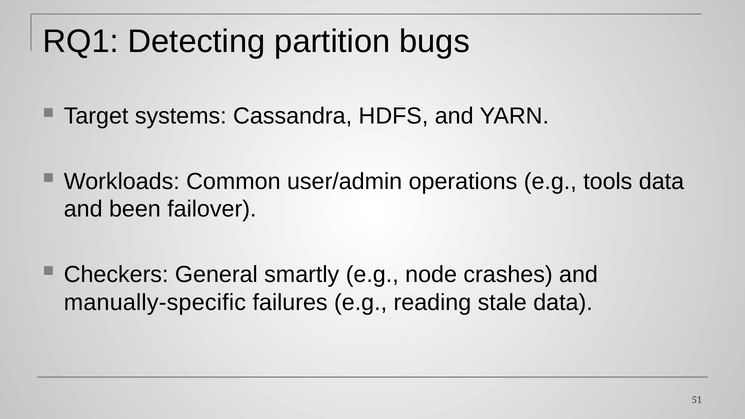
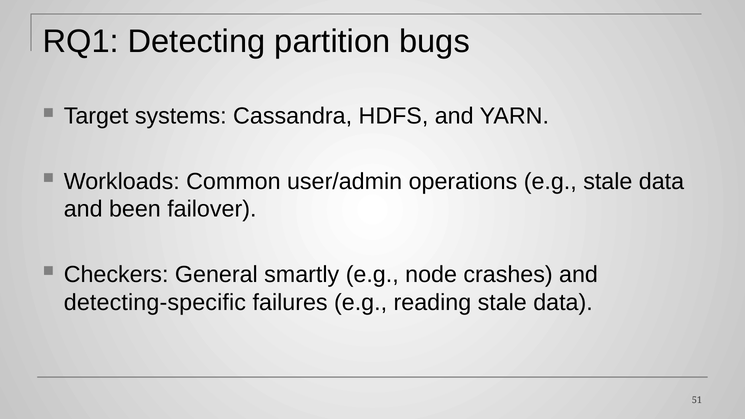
e.g tools: tools -> stale (608, 181)
manually-specific: manually-specific -> detecting-specific (155, 302)
